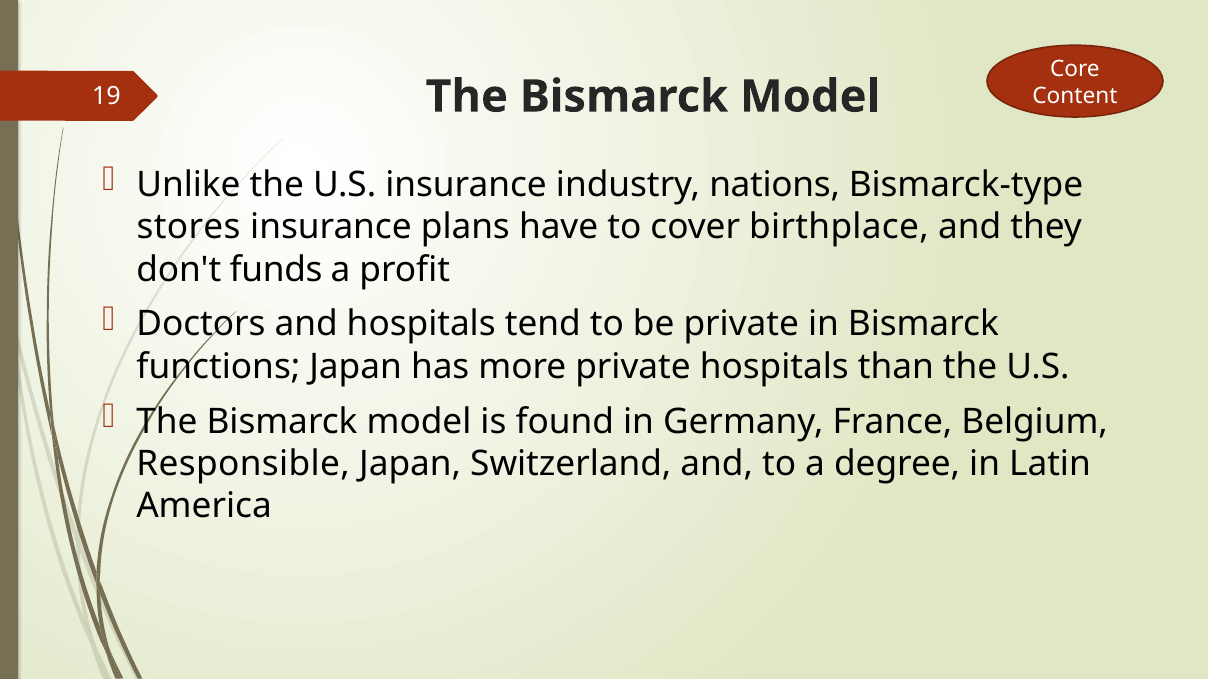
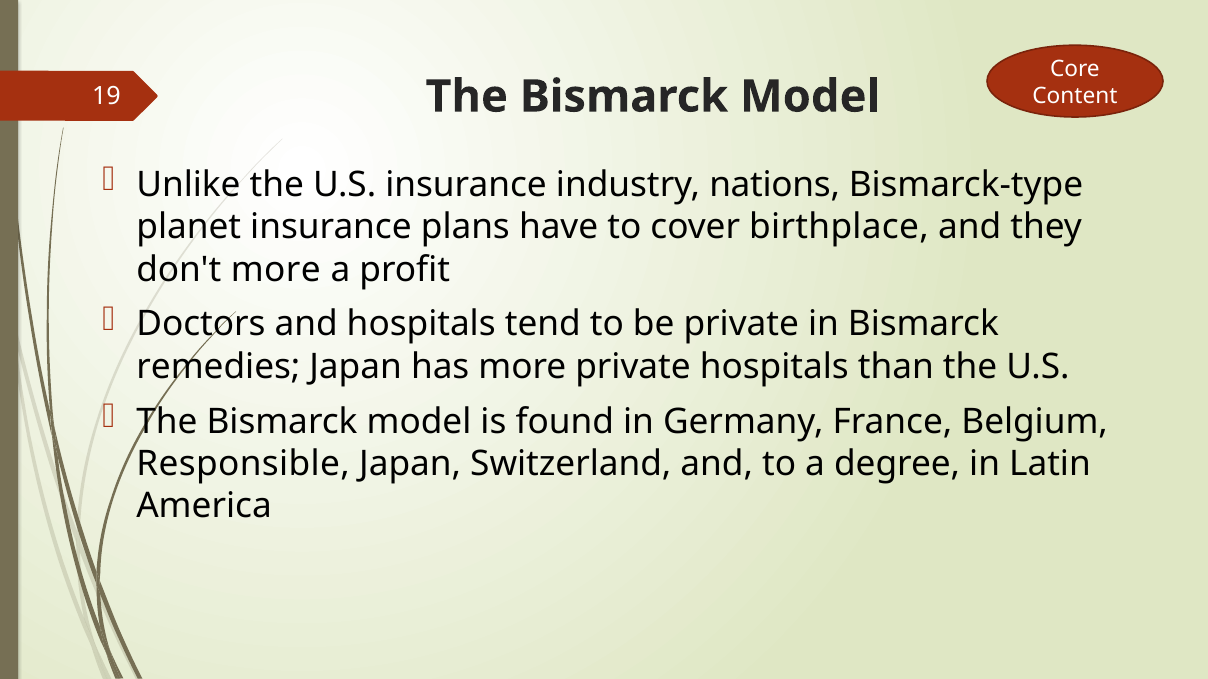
stores: stores -> planet (189, 227)
don't funds: funds -> more (276, 270)
functions: functions -> remedies (218, 367)
